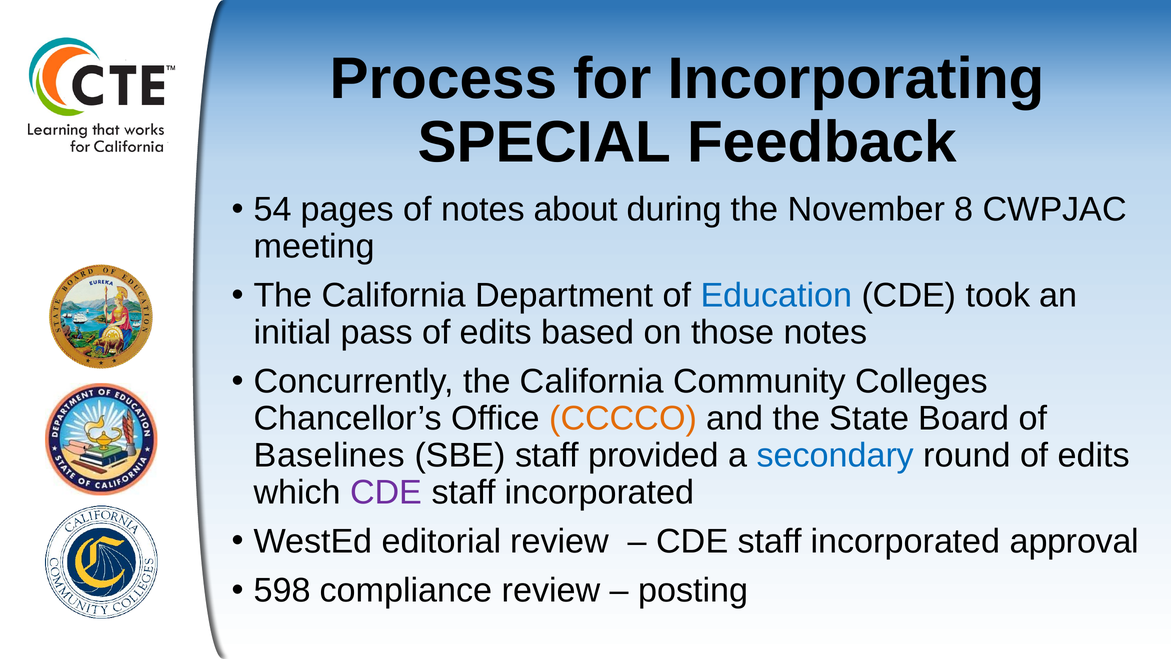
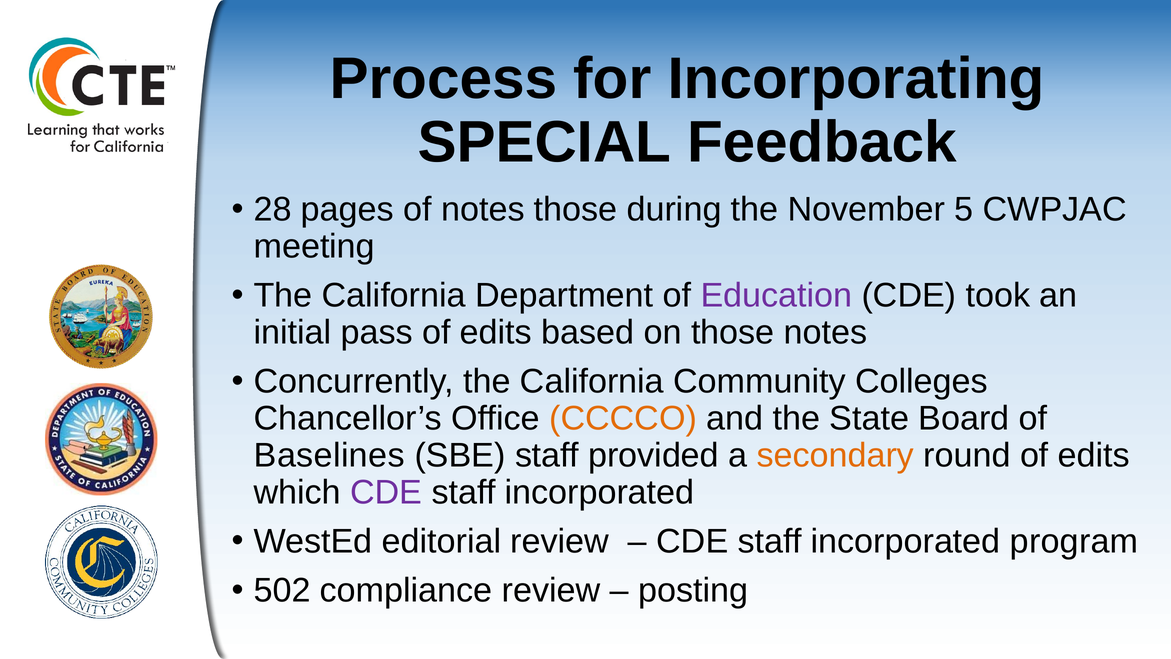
54: 54 -> 28 (273, 209)
notes about: about -> those (576, 209)
8: 8 -> 5 (964, 209)
Education colour: blue -> purple (776, 295)
secondary colour: blue -> orange (835, 455)
approval: approval -> program (1074, 541)
598: 598 -> 502 (282, 590)
